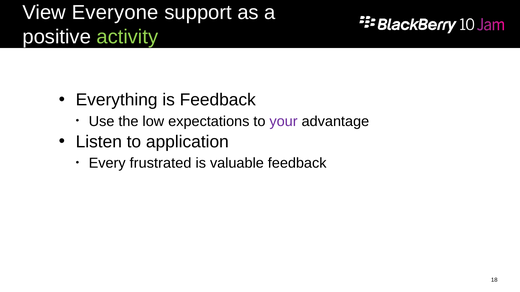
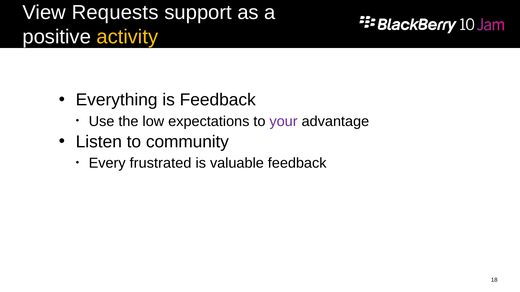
Everyone: Everyone -> Requests (115, 13)
activity colour: light green -> yellow (127, 37)
application: application -> community (187, 142)
